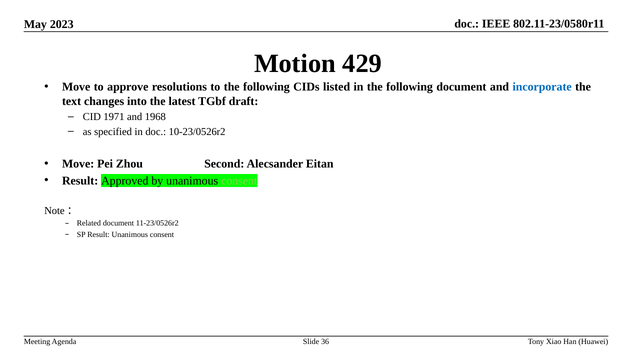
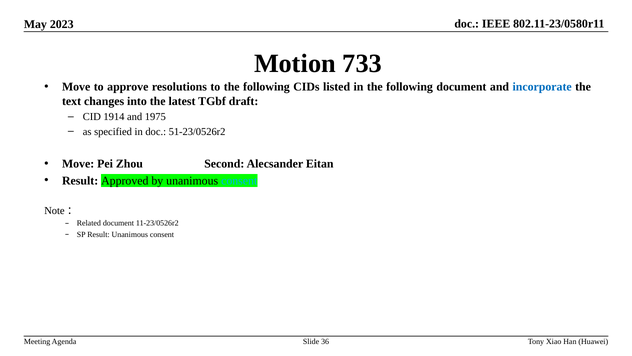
429: 429 -> 733 (362, 63)
1971: 1971 -> 1914 (114, 117)
1968: 1968 -> 1975 (155, 117)
10-23/0526r2: 10-23/0526r2 -> 51-23/0526r2 (197, 131)
consent colour: light green -> light blue (239, 180)
